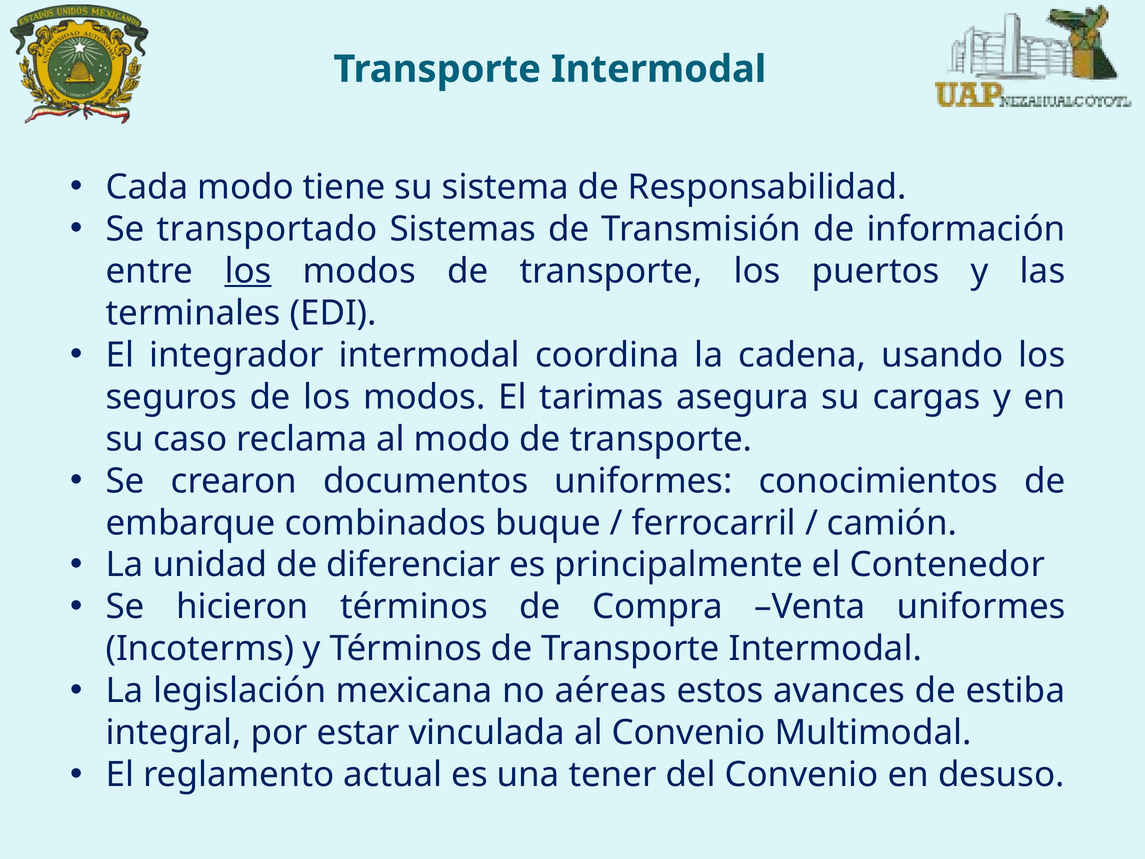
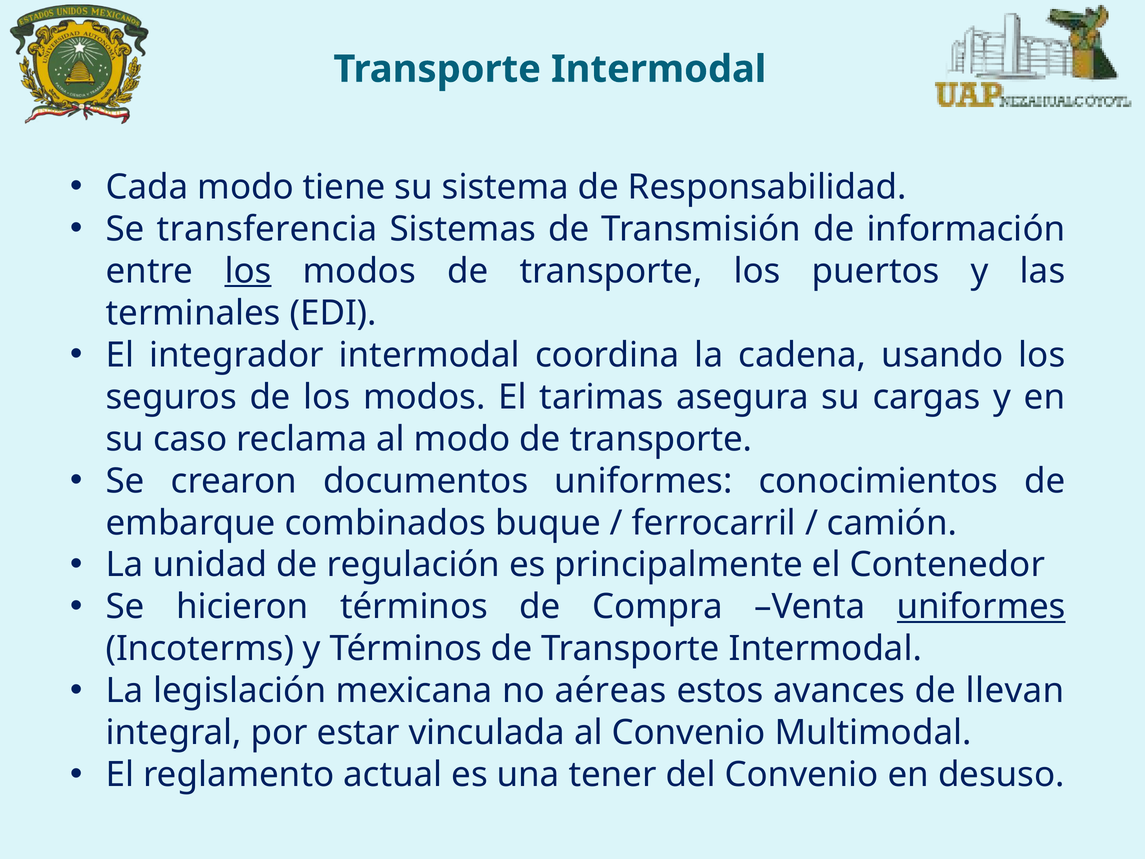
transportado: transportado -> transferencia (267, 229)
diferenciar: diferenciar -> regulación (413, 565)
uniformes underline: none -> present (981, 607)
estiba: estiba -> llevan (1015, 691)
